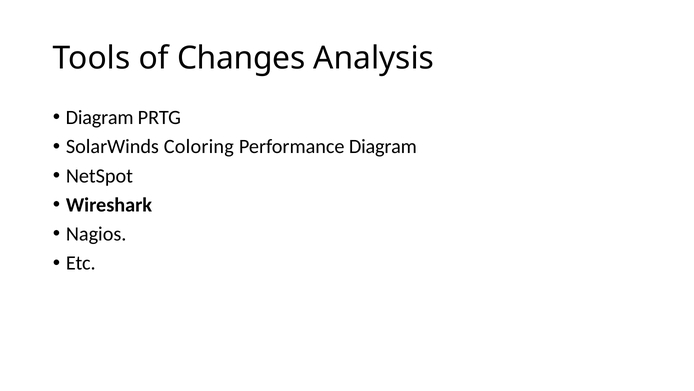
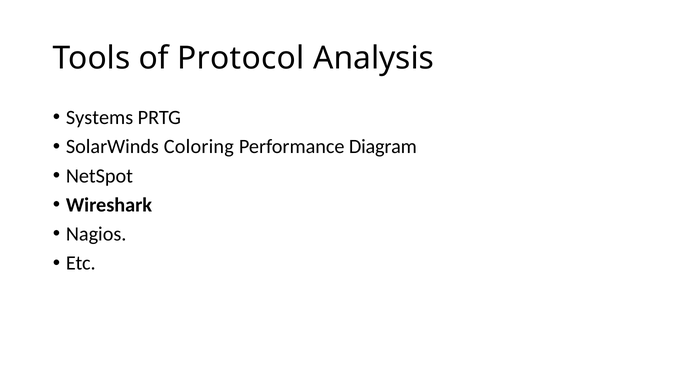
Changes: Changes -> Protocol (241, 58)
Diagram: Diagram -> Systems (100, 117)
